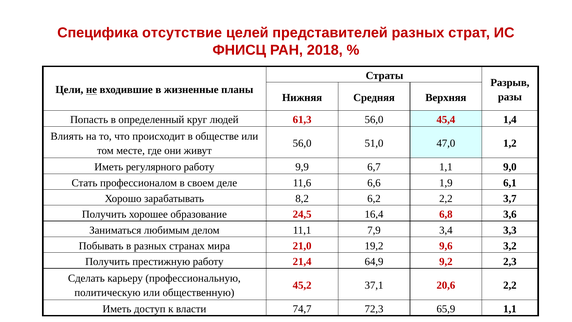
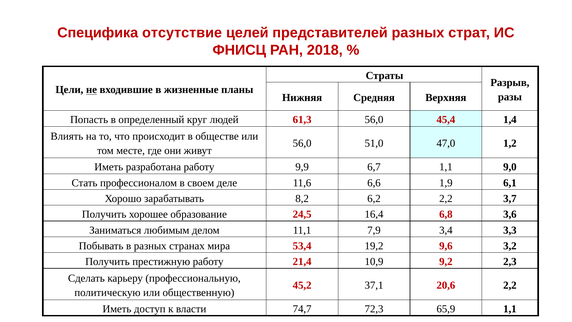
регулярного: регулярного -> разработана (153, 167)
21,0: 21,0 -> 53,4 (302, 246)
64,9: 64,9 -> 10,9 (374, 262)
